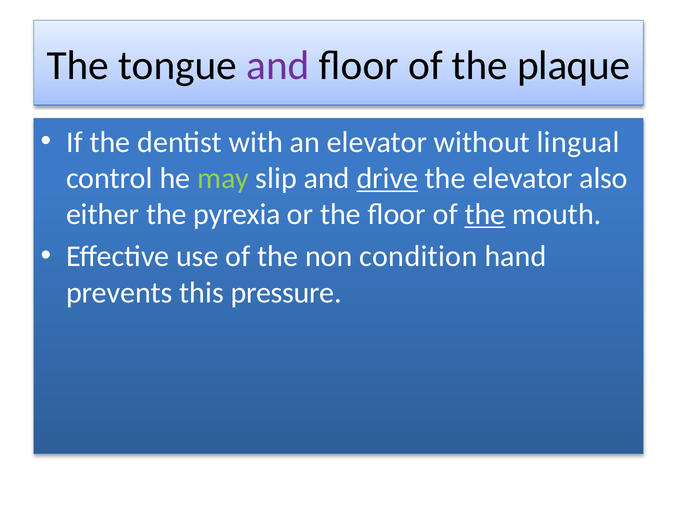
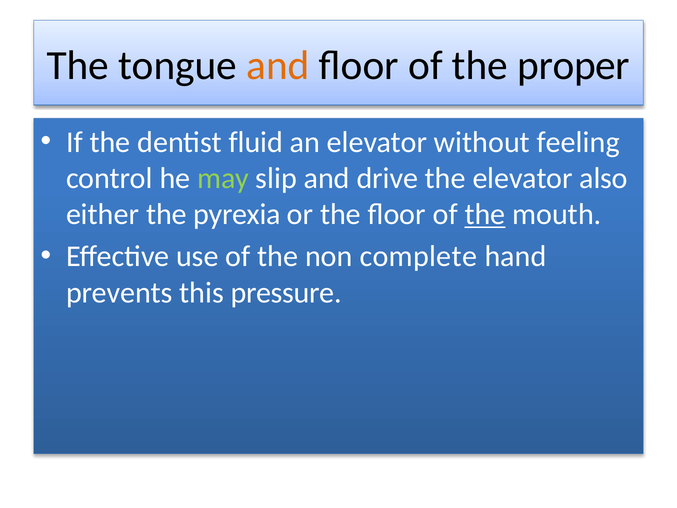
and colour: purple -> orange (278, 66)
plaque: plaque -> proper (574, 66)
with: with -> fluid (256, 142)
lingual: lingual -> feeling (578, 142)
drive underline: present -> none (387, 178)
condition: condition -> complete (418, 256)
